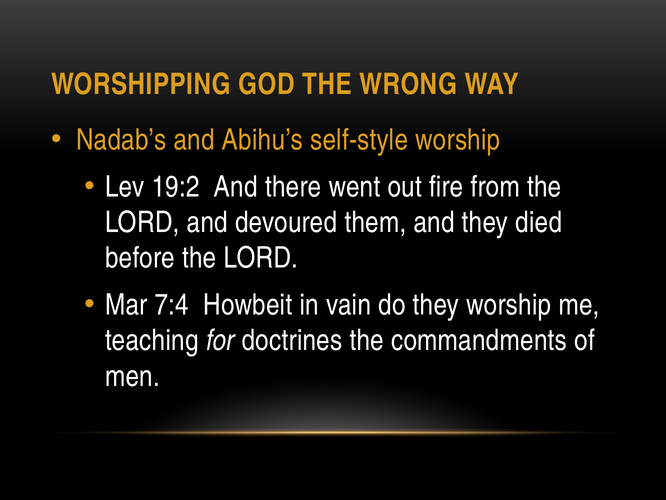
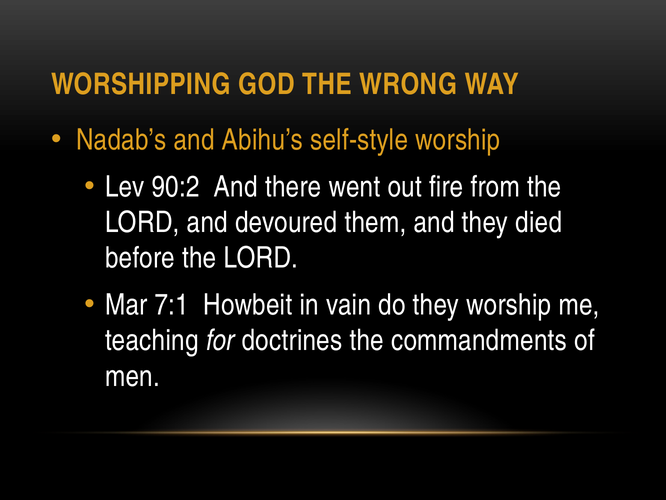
19:2: 19:2 -> 90:2 (176, 187)
7:4: 7:4 -> 7:1 (172, 305)
